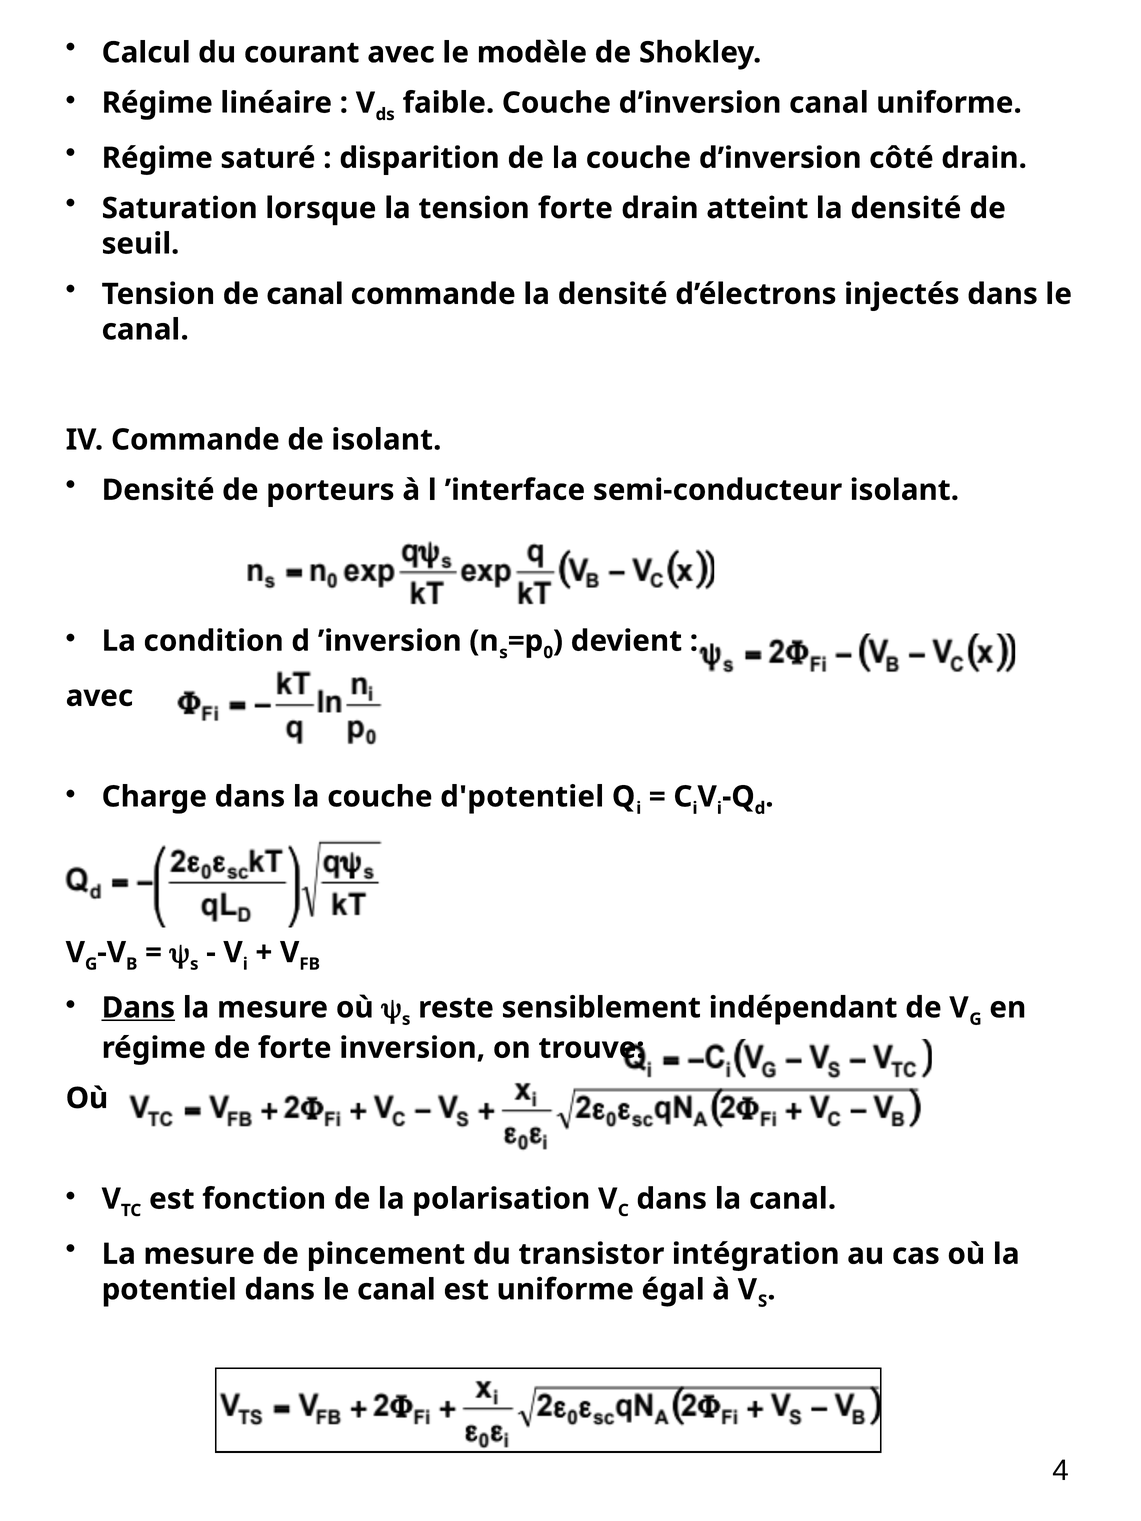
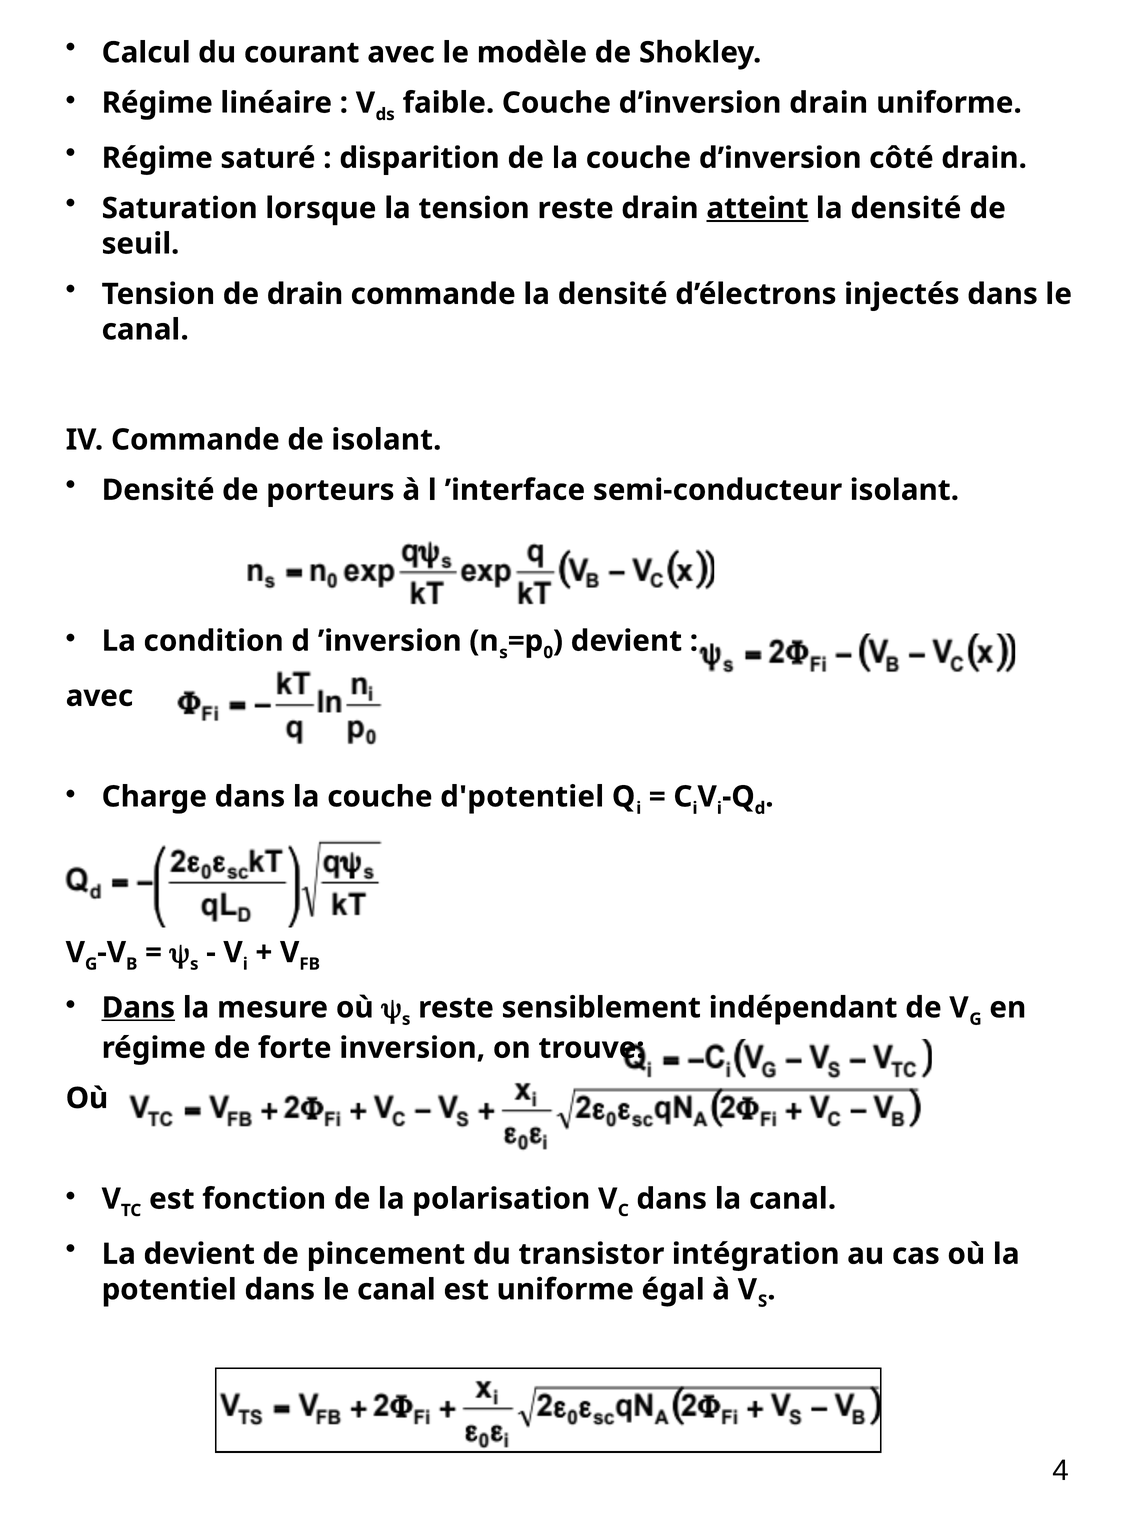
d’inversion canal: canal -> drain (829, 103)
tension forte: forte -> reste (576, 208)
atteint underline: none -> present (757, 208)
de canal: canal -> drain (305, 294)
mesure: mesure -> devient (199, 1254)
